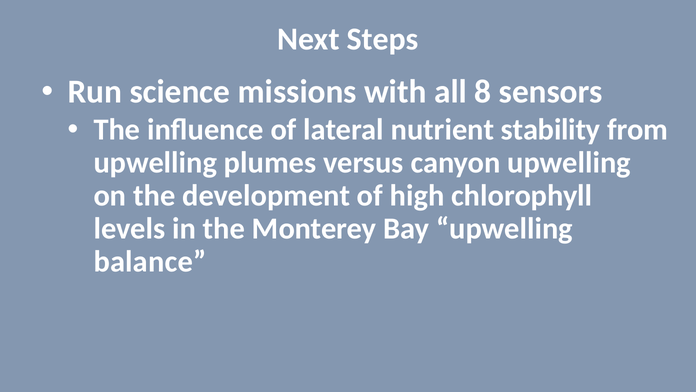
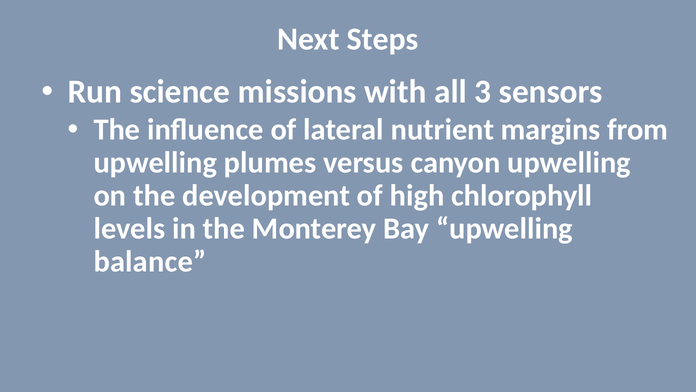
8: 8 -> 3 (483, 92)
stability: stability -> margins (551, 130)
